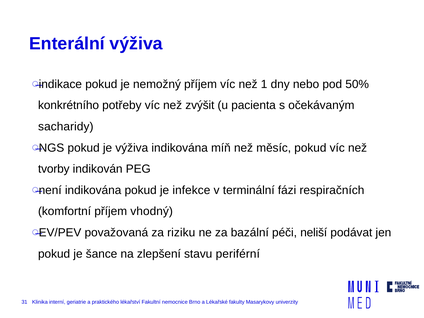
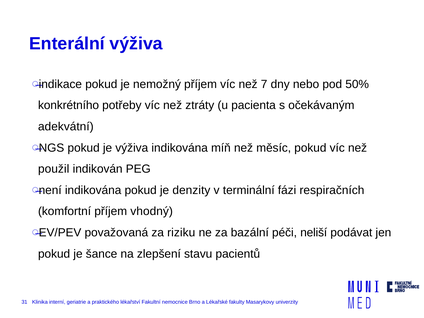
1: 1 -> 7 (264, 84)
zvýšit: zvýšit -> ztráty (200, 105)
sacharidy: sacharidy -> adekvátní (66, 127)
tvorby: tvorby -> použil (54, 169)
infekce: infekce -> denzity (191, 190)
periférní: periférní -> pacientů (238, 254)
